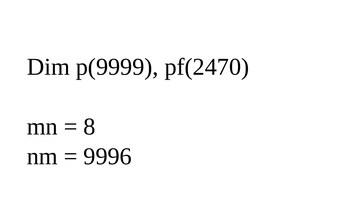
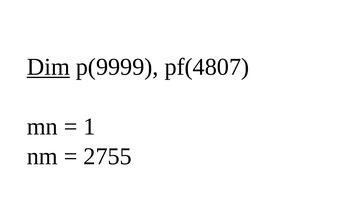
Dim underline: none -> present (48, 67)
pf(2470: pf(2470 -> pf(4807 (207, 67)
8: 8 -> 1 (89, 127)
9996: 9996 -> 2755 (108, 156)
